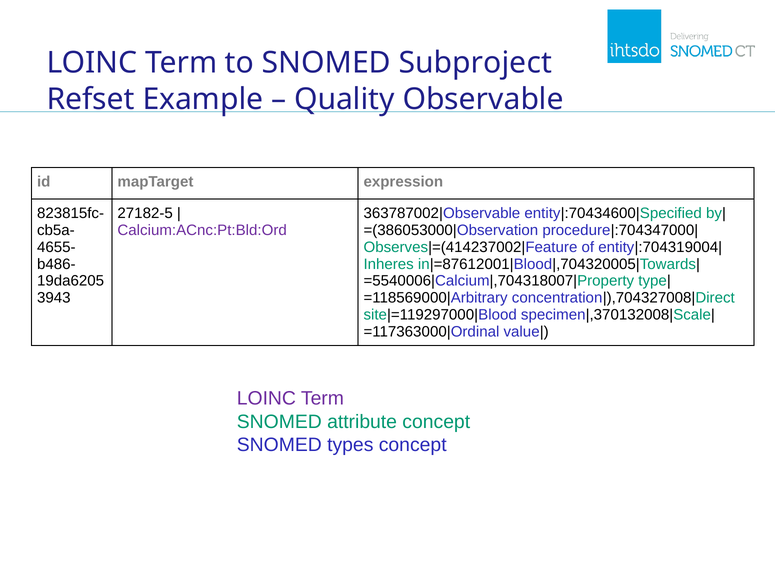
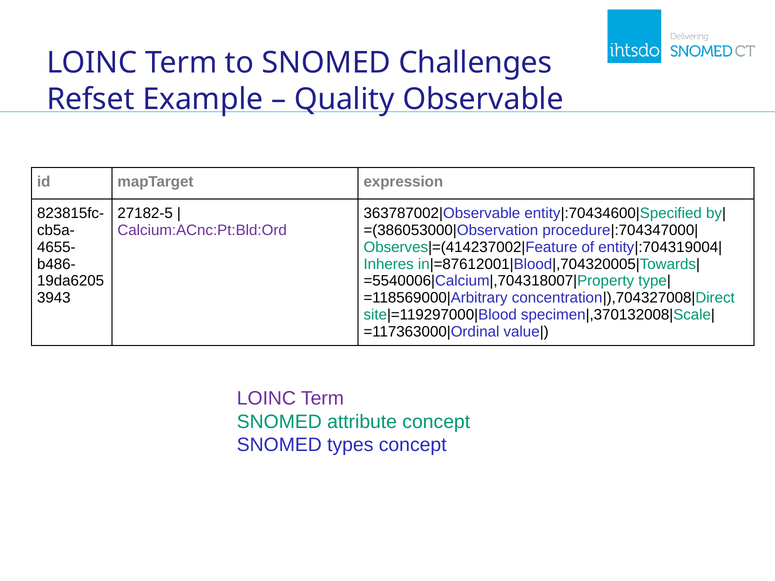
Subproject: Subproject -> Challenges (475, 63)
